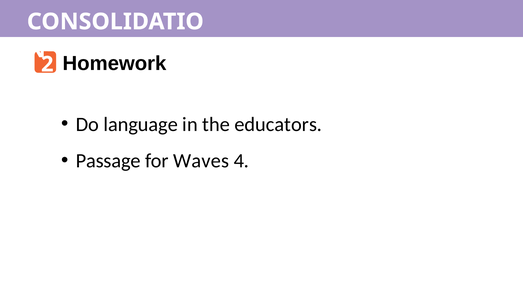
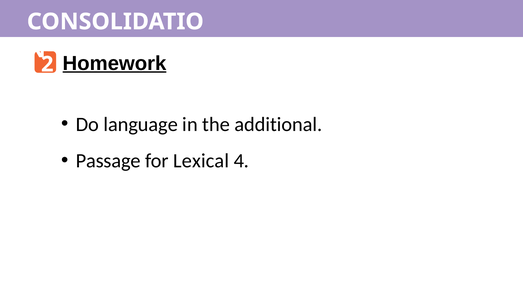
Homework underline: none -> present (114, 63)
educators: educators -> additional (278, 124)
Waves: Waves -> Lexical (201, 161)
